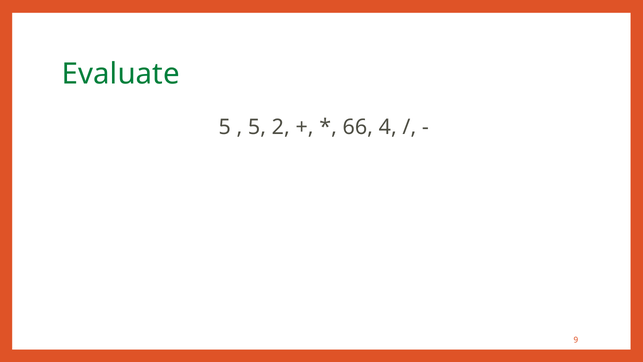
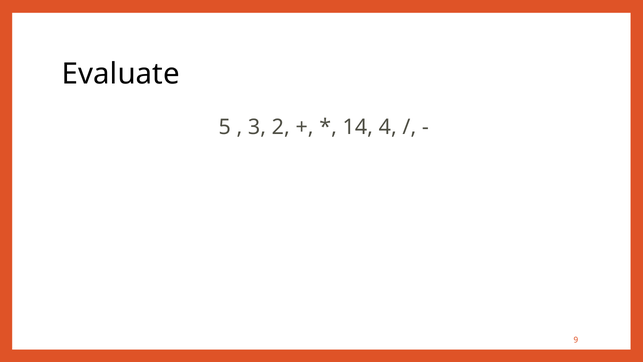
Evaluate colour: green -> black (121, 74)
5: 5 -> 3 (257, 127)
66: 66 -> 14 (358, 127)
